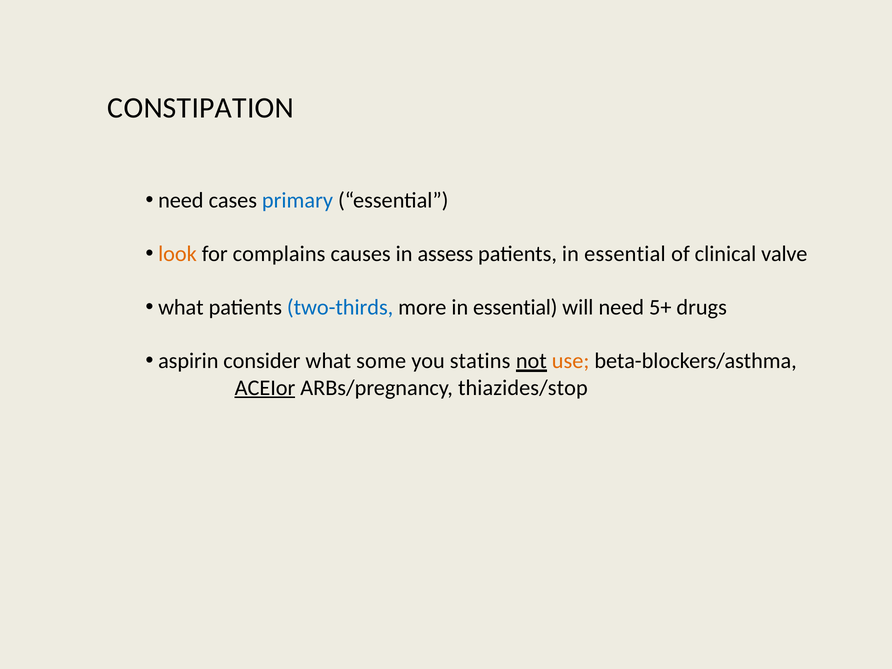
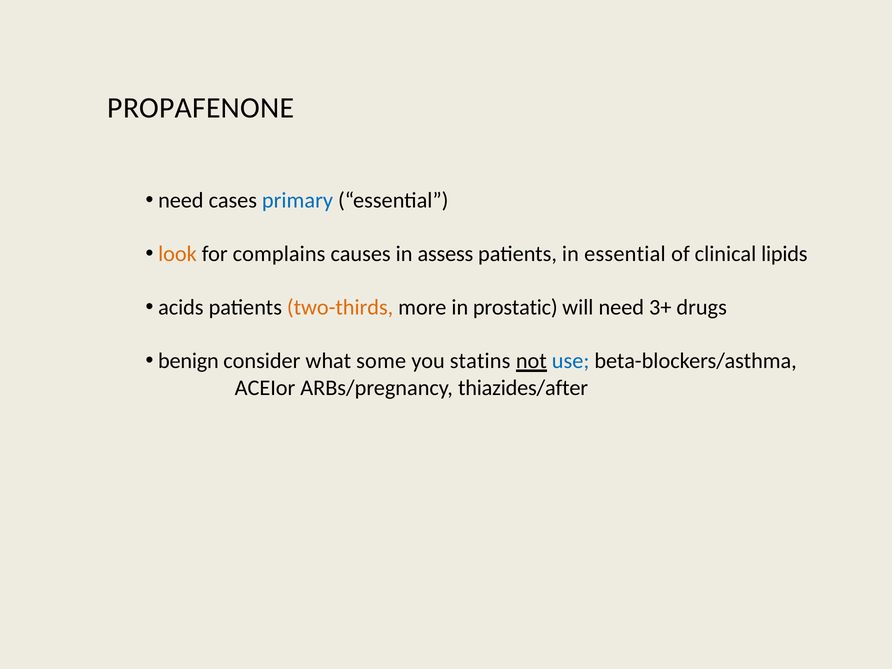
CONSTIPATION: CONSTIPATION -> PROPAFENONE (201, 108)
valve: valve -> lipids (784, 254)
what: what -> acids (181, 308)
two-thirds colour: blue -> orange (340, 308)
more in essential: essential -> prostatic (515, 308)
5+: 5+ -> 3+ (660, 308)
aspirin: aspirin -> benign (188, 361)
use colour: orange -> blue (571, 361)
ACEIor underline: present -> none (265, 388)
thiazides/stop: thiazides/stop -> thiazides/after (523, 388)
